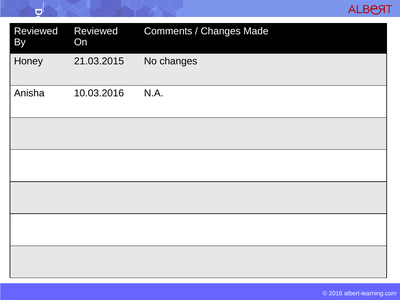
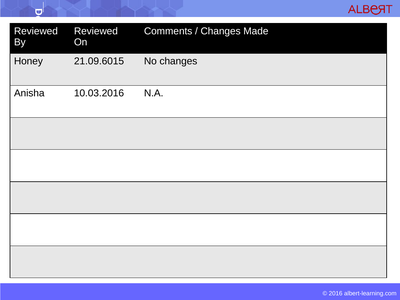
21.03.2015: 21.03.2015 -> 21.09.6015 (99, 61)
